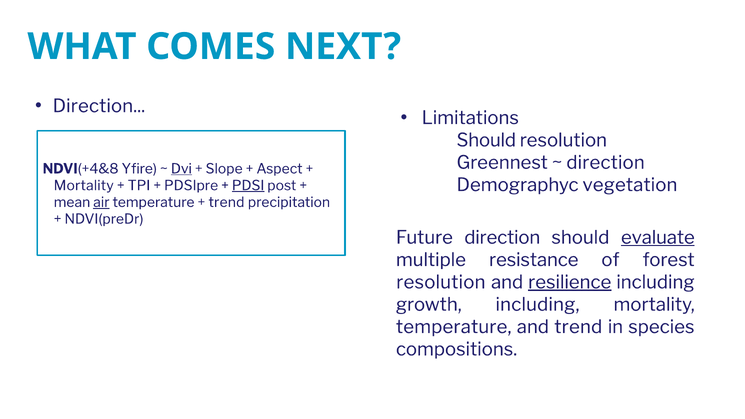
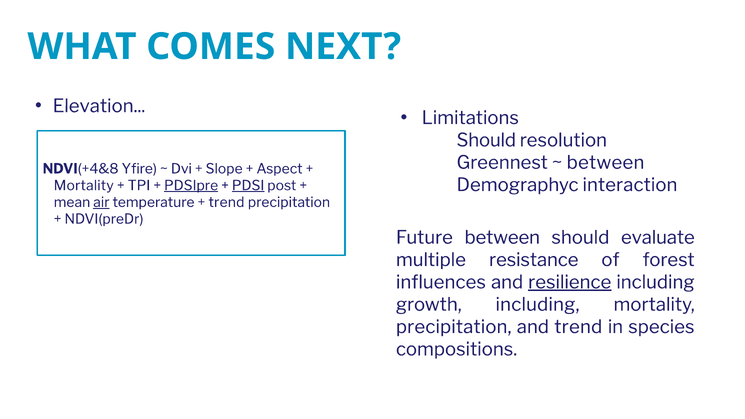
Direction: Direction -> Elevation (99, 106)
direction: direction -> between (605, 163)
Dvi underline: present -> none (181, 169)
vegetation: vegetation -> interaction (630, 185)
PDSIpre underline: none -> present (191, 186)
Future direction: direction -> between (502, 238)
evaluate underline: present -> none (658, 238)
resolution: resolution -> influences (441, 282)
temperature: temperature -> precipitation (454, 327)
